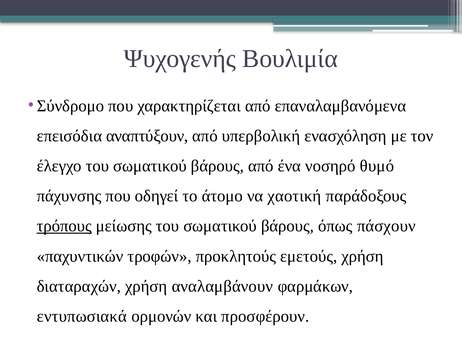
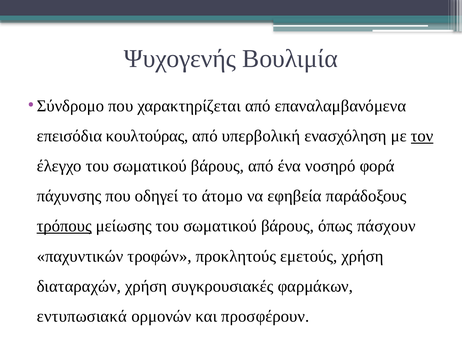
αναπτύξουν: αναπτύξουν -> κουλτούρας (147, 136)
τον underline: none -> present (422, 136)
θυμό: θυμό -> φορά (377, 166)
χαοτική: χαοτική -> εφηβεία (295, 196)
αναλαμβάνουν: αναλαμβάνουν -> συγκρουσιακές (222, 286)
